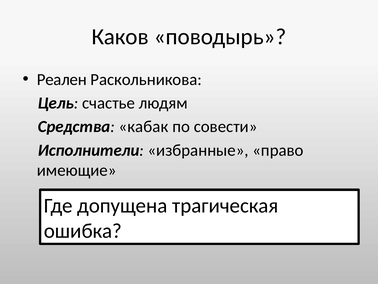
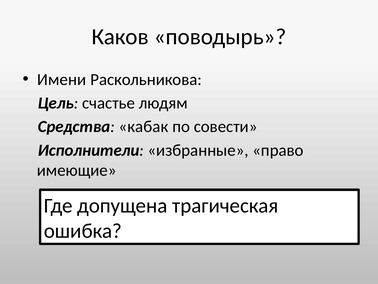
Реален: Реален -> Имени (62, 79)
